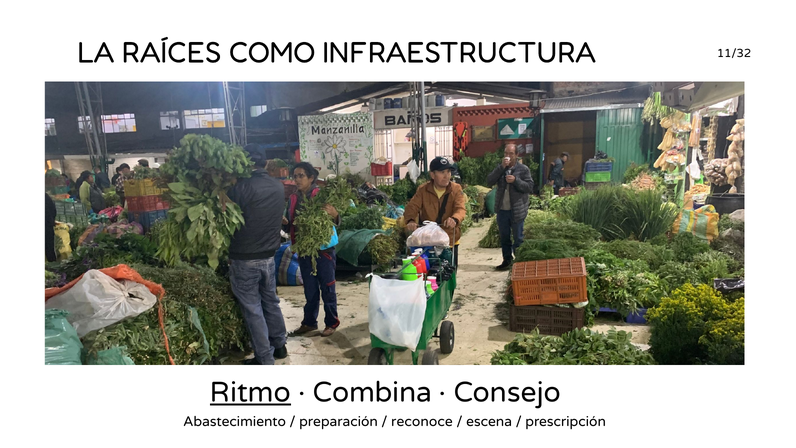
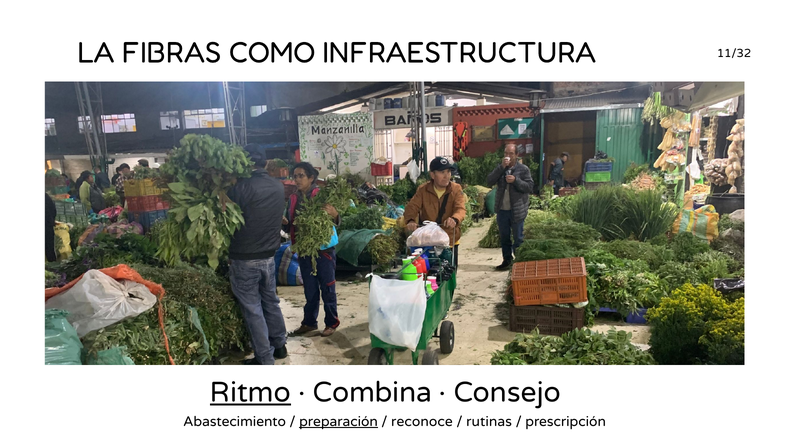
RAÍCES: RAÍCES -> FIBRAS (171, 53)
preparación underline: none -> present (339, 421)
escena: escena -> rutinas (489, 421)
